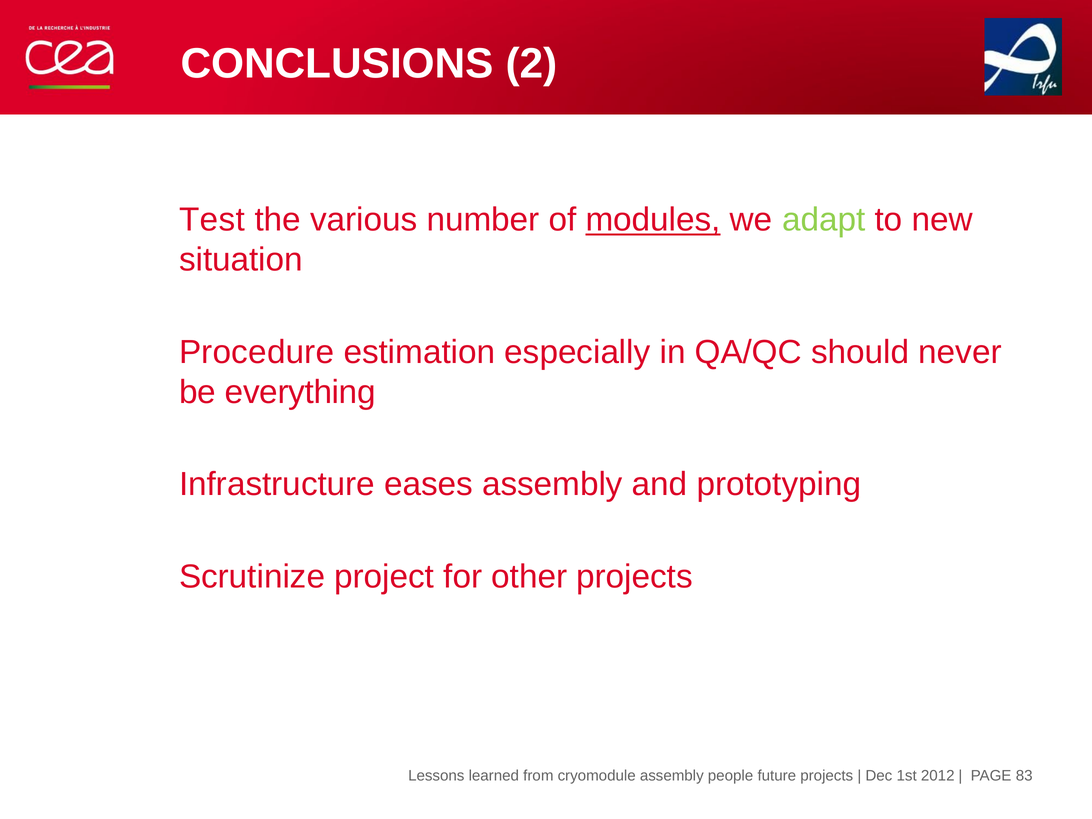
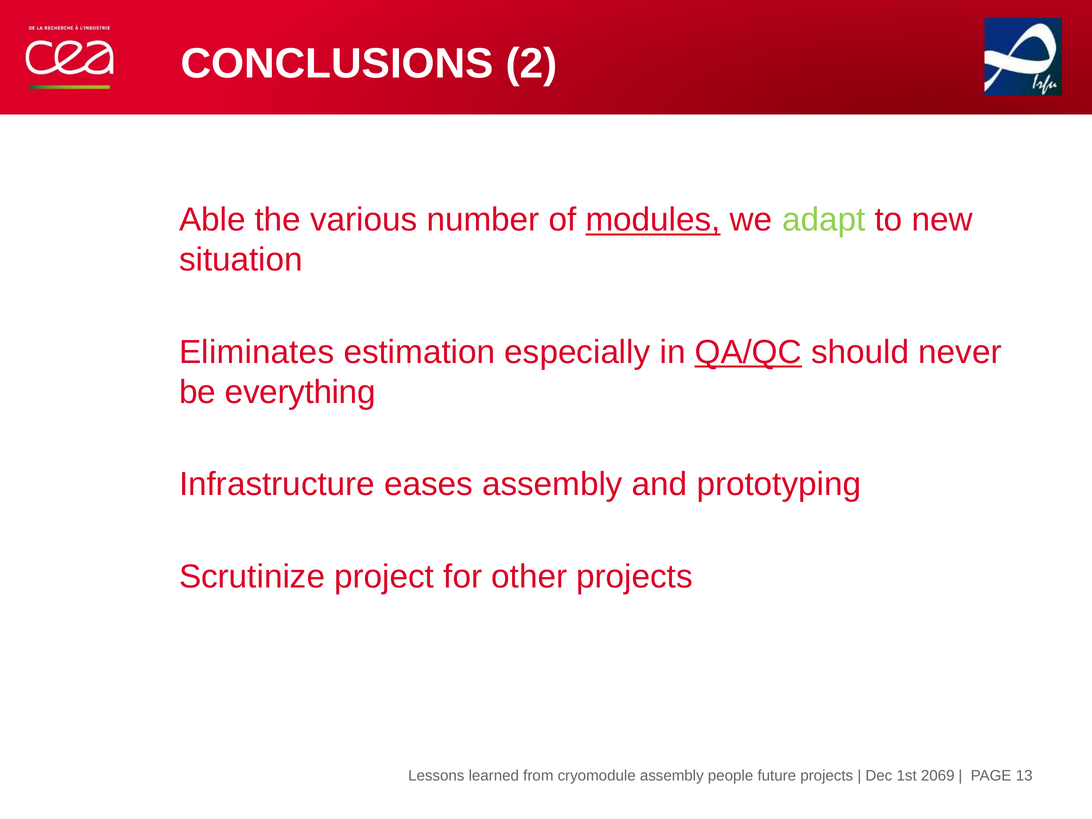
Test: Test -> Able (212, 220)
Procedure: Procedure -> Eliminates (257, 352)
QA/QC underline: none -> present (748, 352)
83: 83 -> 13 (1024, 776)
2012: 2012 -> 2069 (938, 776)
